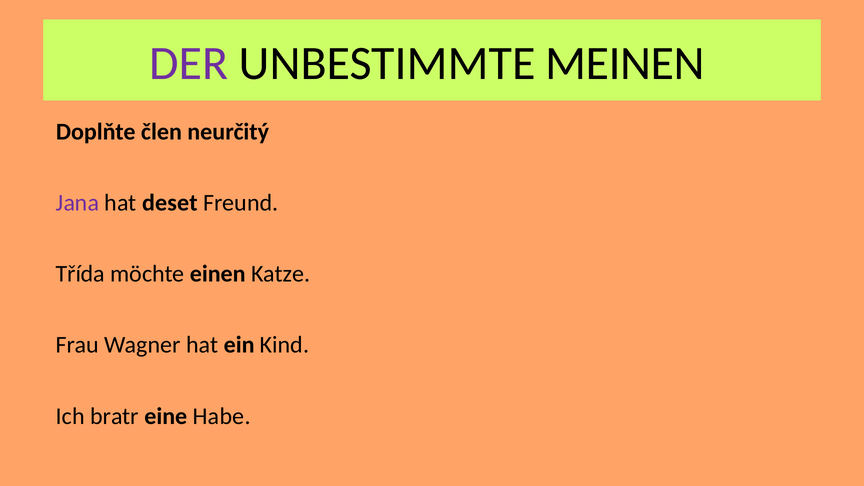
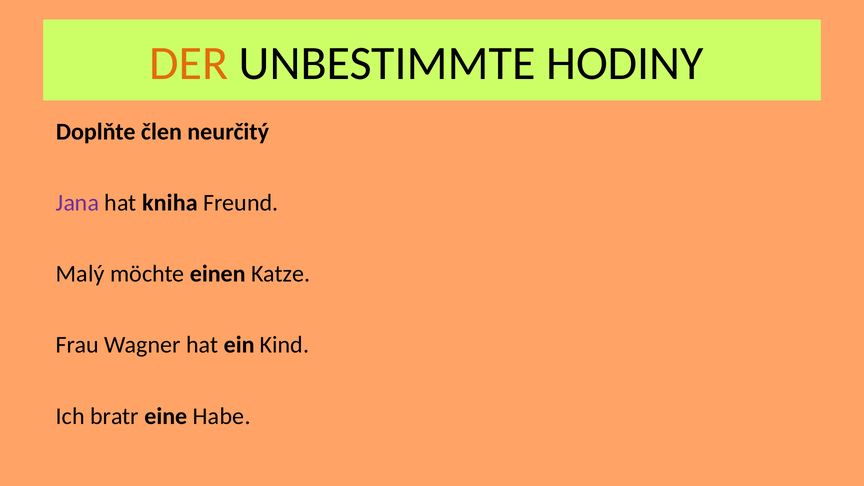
DER colour: purple -> orange (189, 63)
MEINEN: MEINEN -> HODINY (625, 63)
deset: deset -> kniha (170, 203)
Třída: Třída -> Malý (80, 274)
